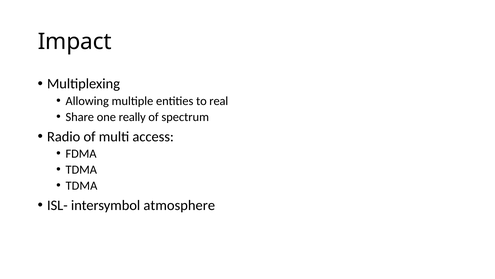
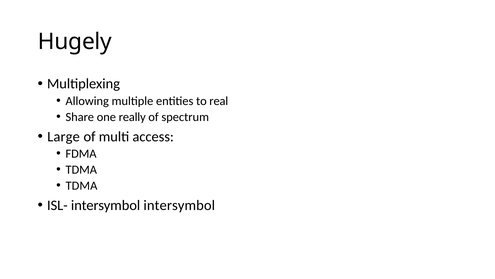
Impact: Impact -> Hugely (75, 42)
Radio: Radio -> Large (64, 136)
intersymbol atmosphere: atmosphere -> intersymbol (179, 205)
